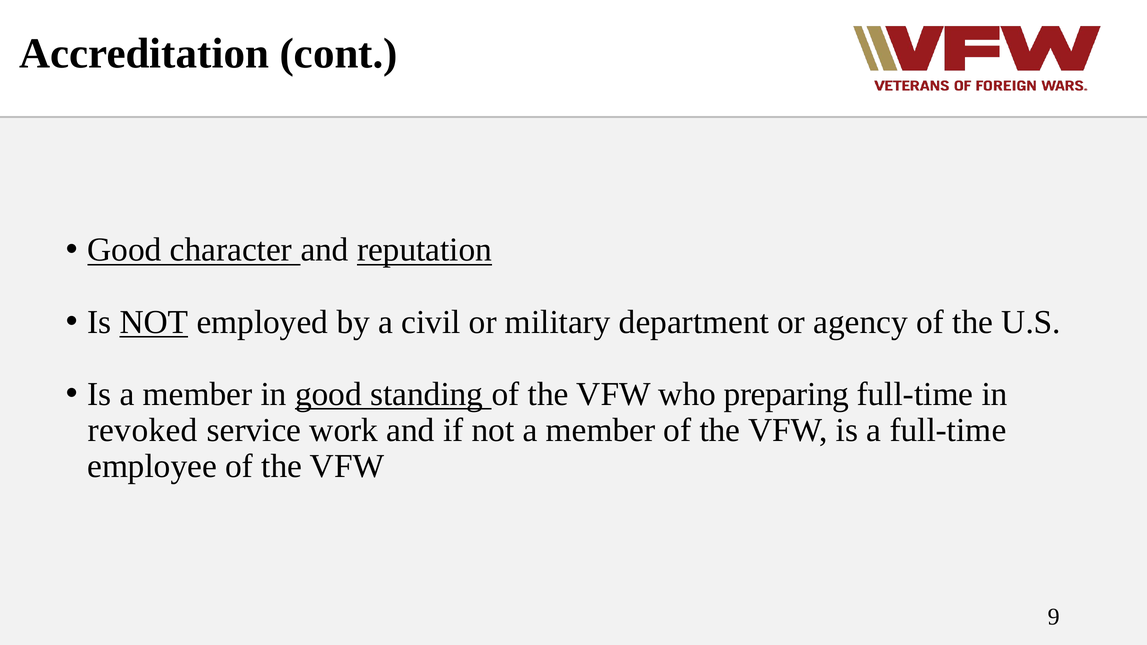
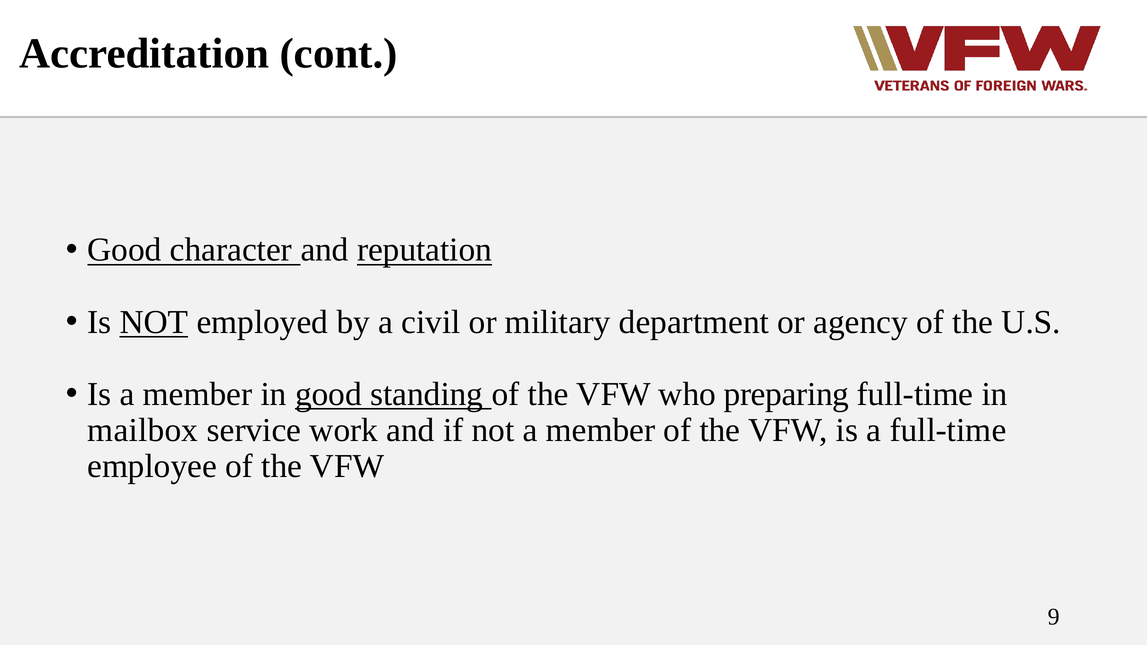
revoked: revoked -> mailbox (143, 430)
